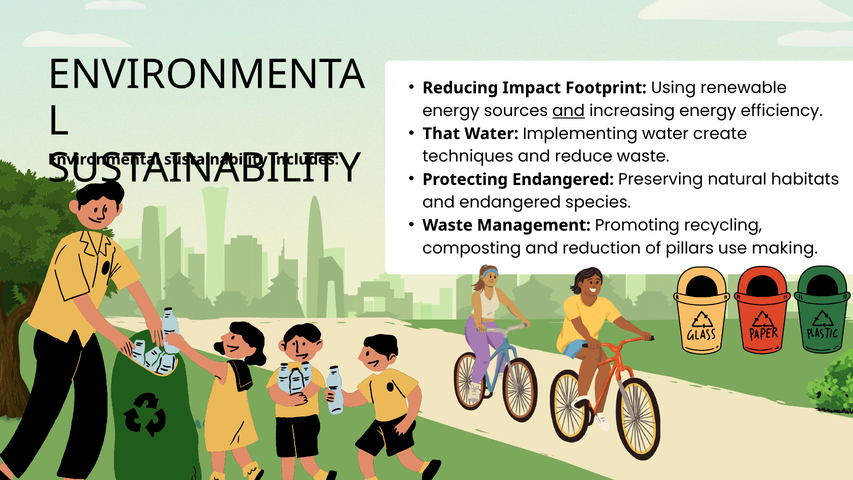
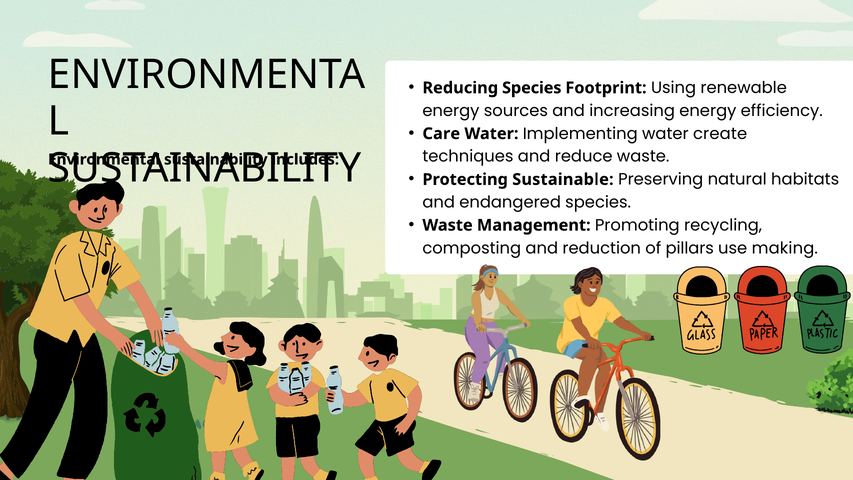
Reducing Impact: Impact -> Species (532, 88)
and underline: present -> none (569, 111)
That: That -> Care (441, 134)
Protecting Endangered: Endangered -> Sustainable (563, 179)
